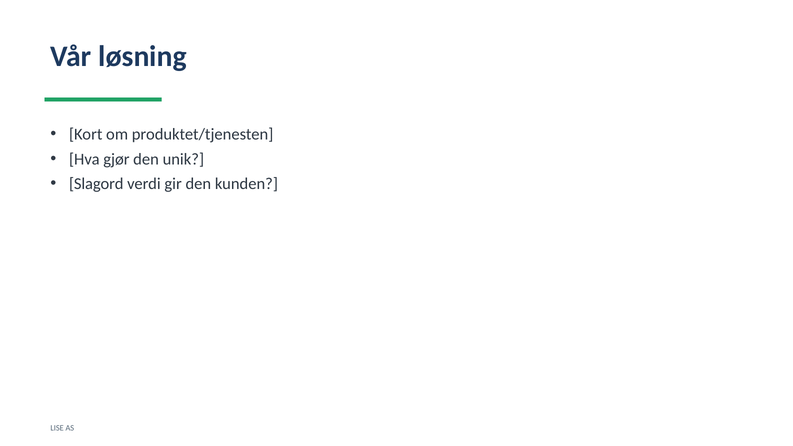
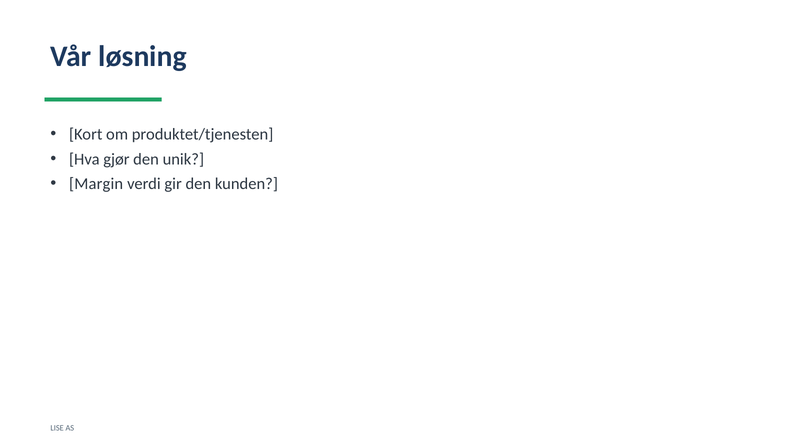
Slagord: Slagord -> Margin (96, 184)
